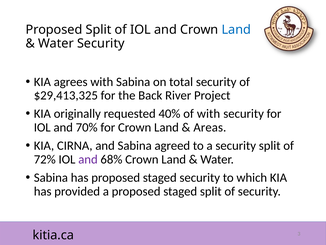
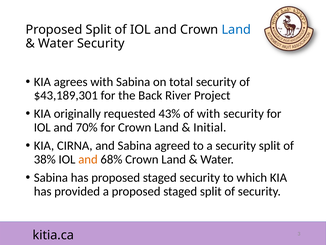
$29,413,325: $29,413,325 -> $43,189,301 (66, 95)
40%: 40% -> 43% (169, 114)
Areas: Areas -> Initial (210, 127)
72%: 72% -> 38% (45, 159)
and colour: purple -> orange (88, 159)
